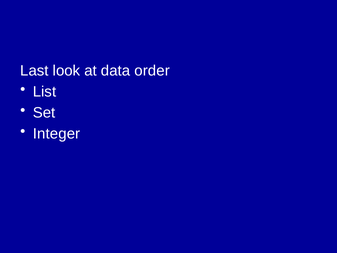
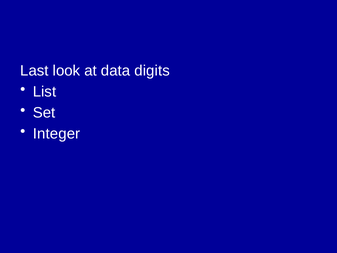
order: order -> digits (152, 71)
